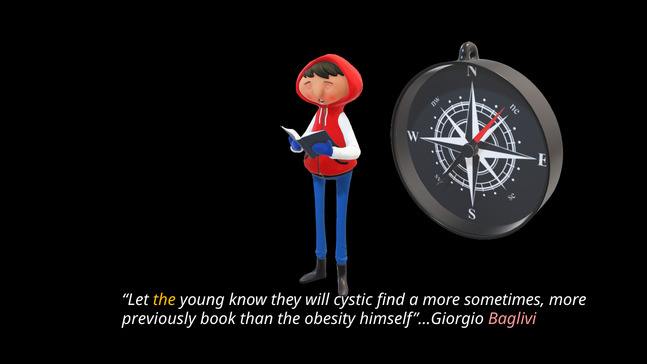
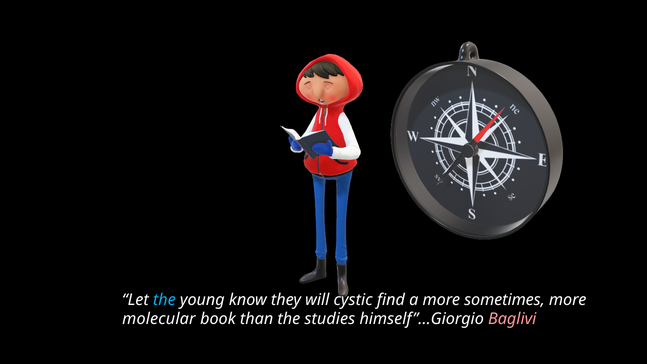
the colour: yellow -> light blue (164, 300)
previously: previously -> molecular (159, 319)
obesity: obesity -> studies (330, 319)
